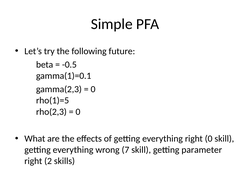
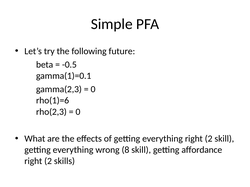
rho(1)=5: rho(1)=5 -> rho(1)=6 (53, 101)
everything right 0: 0 -> 2 (209, 139)
7: 7 -> 8 (125, 150)
parameter: parameter -> affordance (202, 150)
